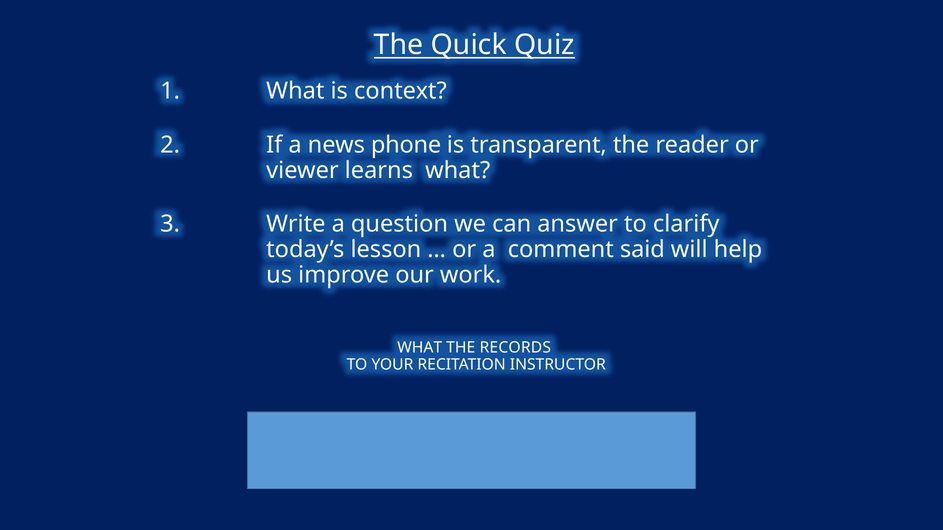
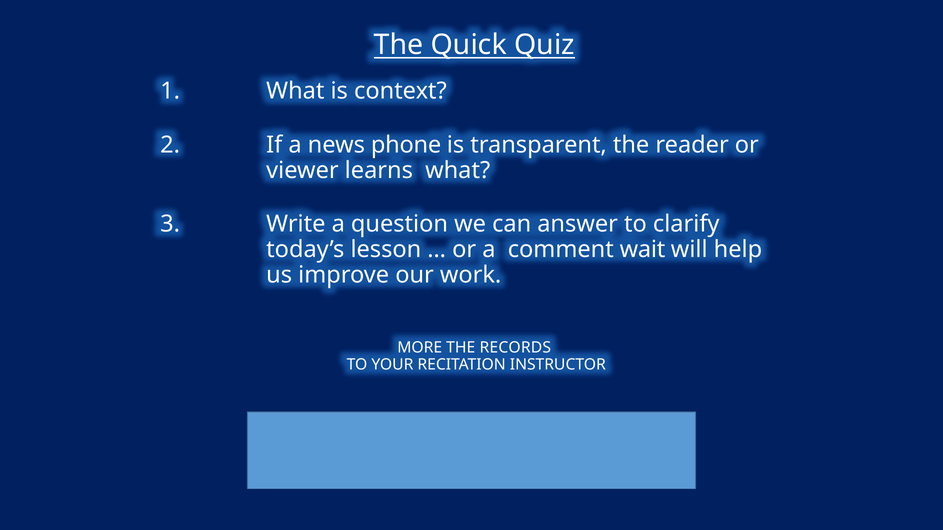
said: said -> wait (642, 250)
WHAT: WHAT -> MORE (420, 348)
